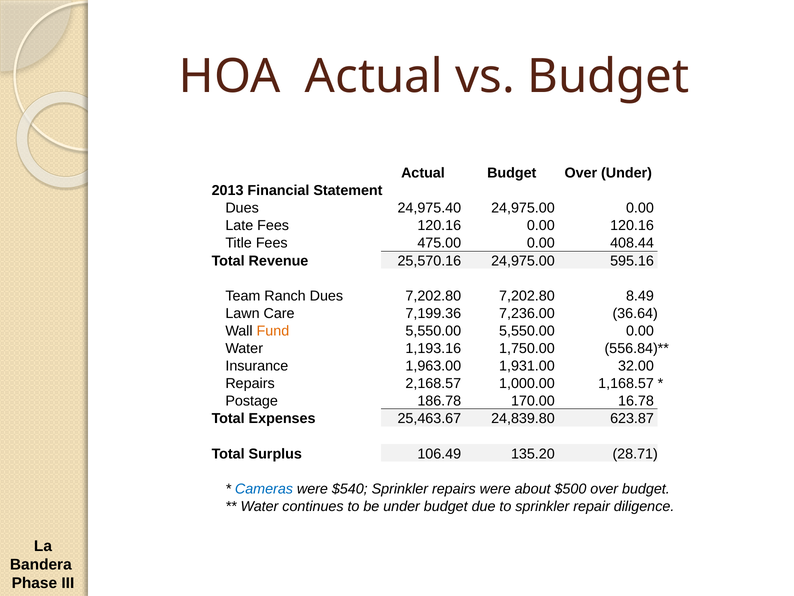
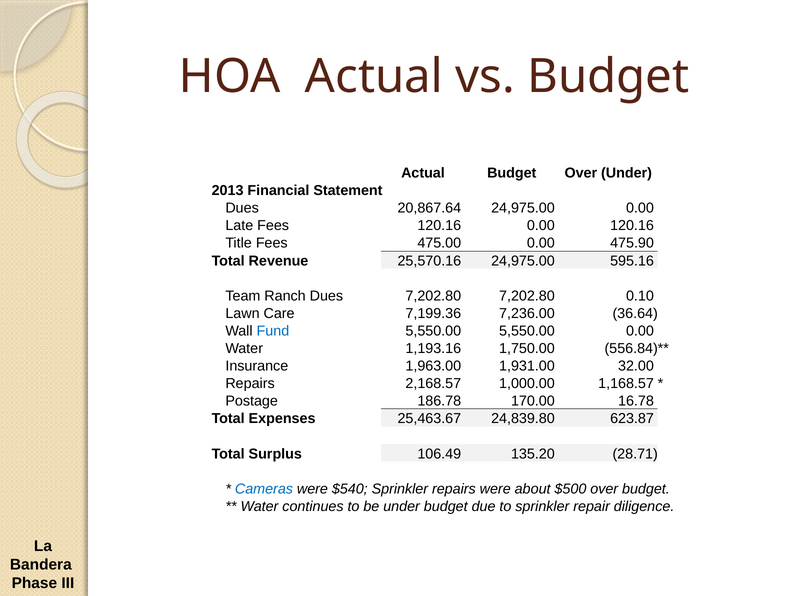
24,975.40: 24,975.40 -> 20,867.64 (429, 208)
408.44: 408.44 -> 475.90 (632, 243)
8.49: 8.49 -> 0.10 (640, 296)
Fund colour: orange -> blue (273, 331)
